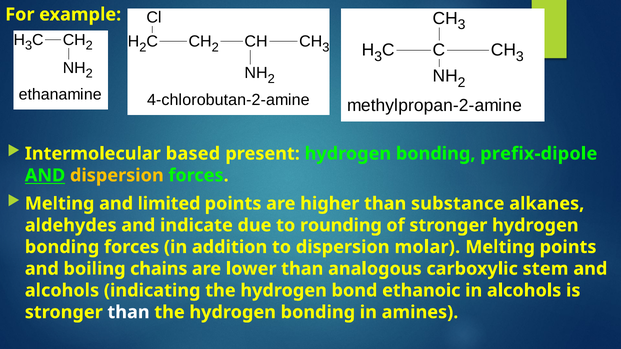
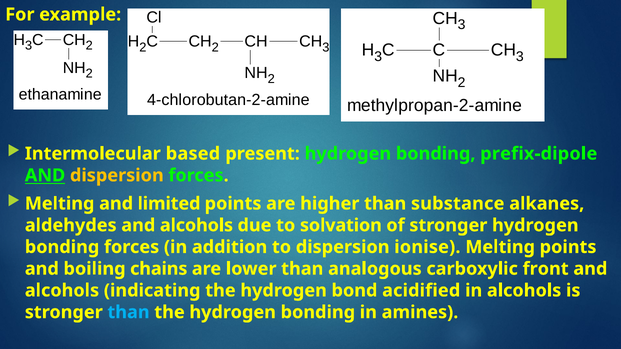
aldehydes and indicate: indicate -> alcohols (196, 226)
rounding: rounding -> solvation (341, 226)
molar: molar -> ionise (427, 247)
stem: stem -> front (546, 269)
ethanoic: ethanoic -> acidified (421, 291)
than colour: white -> light blue (129, 312)
